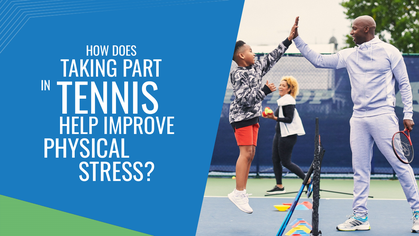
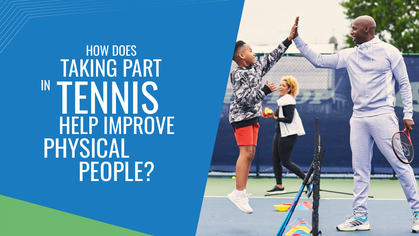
STRESS: STRESS -> PEOPLE (117, 173)
